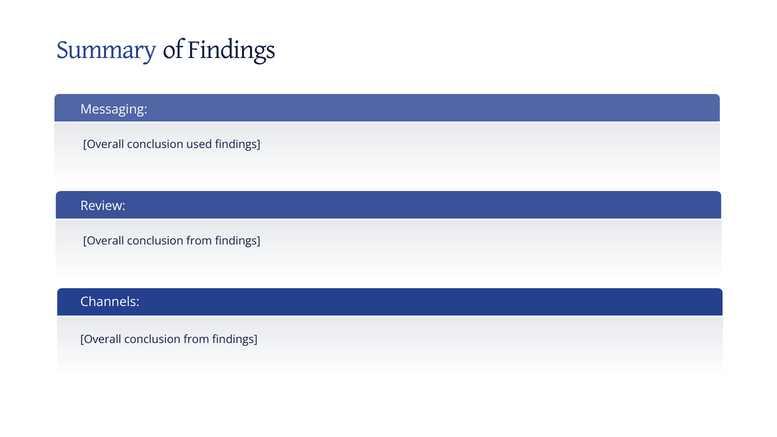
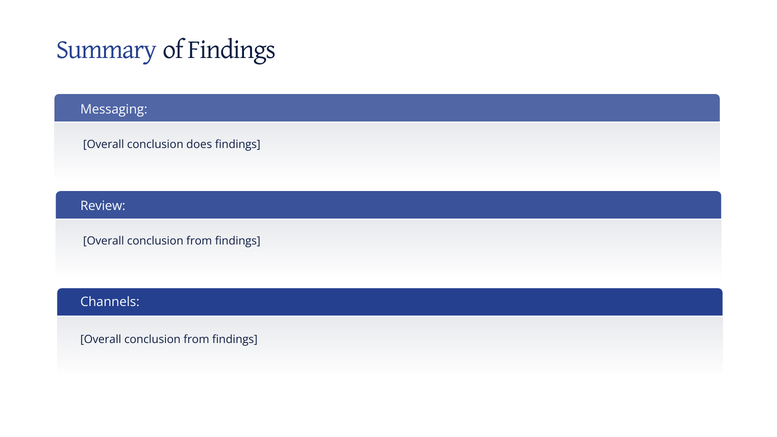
used: used -> does (199, 145)
